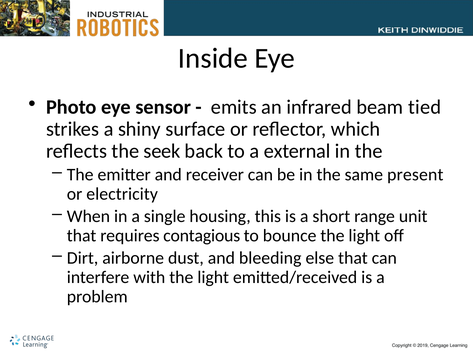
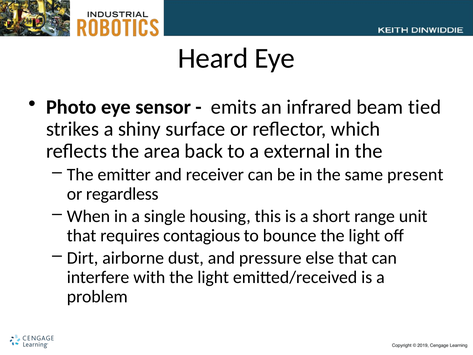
Inside: Inside -> Heard (213, 58)
seek: seek -> area (162, 151)
electricity: electricity -> regardless (122, 194)
bleeding: bleeding -> pressure (270, 258)
